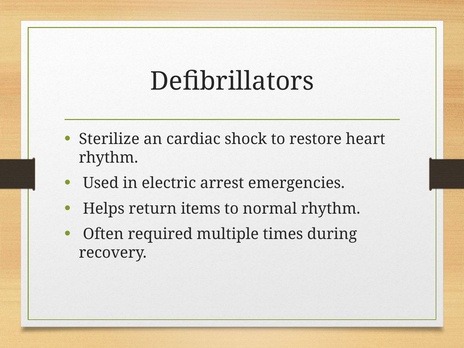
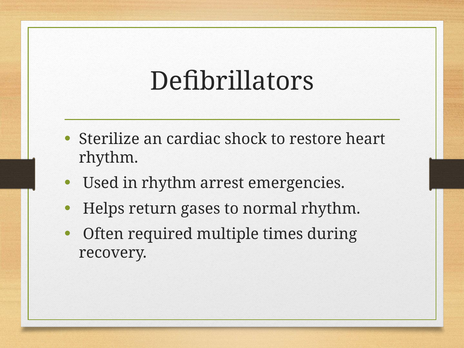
in electric: electric -> rhythm (169, 183)
items: items -> gases (201, 209)
